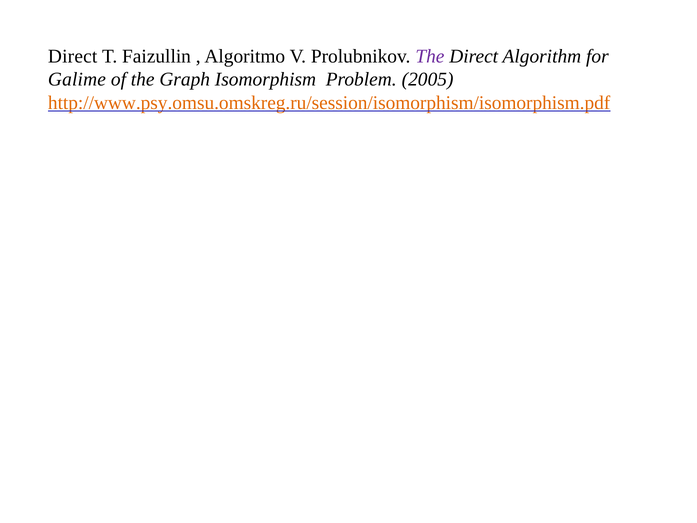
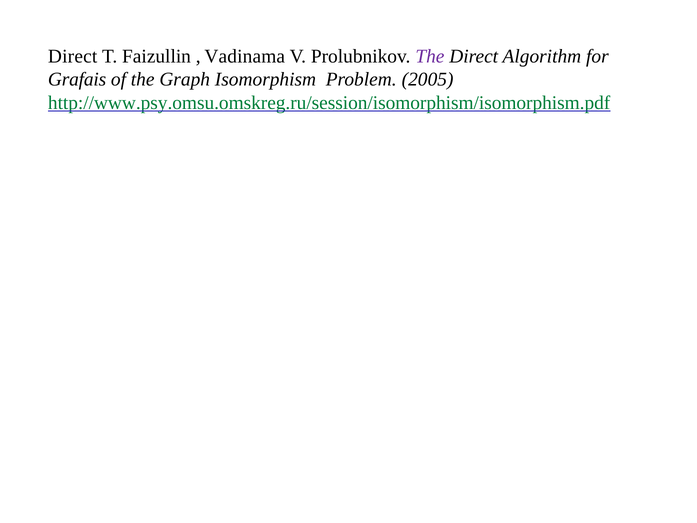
Algoritmo: Algoritmo -> Vadinama (245, 56)
Galime: Galime -> Grafais (77, 79)
http://www.psy.omsu.omskreg.ru/session/isomorphism/isomorphism.pdf colour: orange -> green (329, 103)
